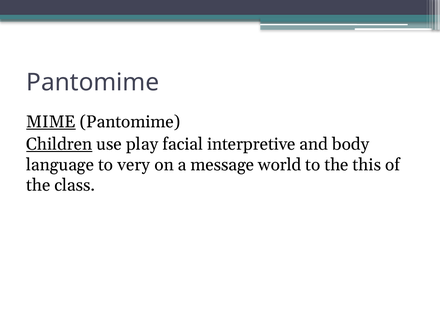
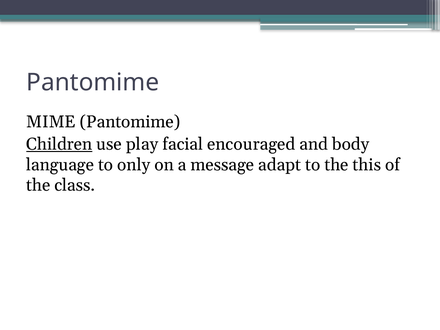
MIME underline: present -> none (51, 122)
interpretive: interpretive -> encouraged (251, 144)
very: very -> only (134, 165)
world: world -> adapt (280, 165)
